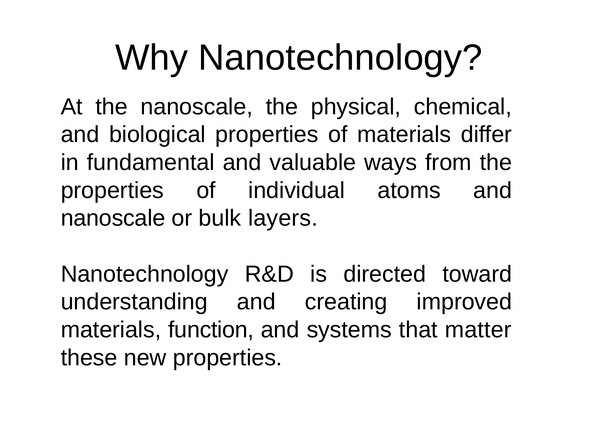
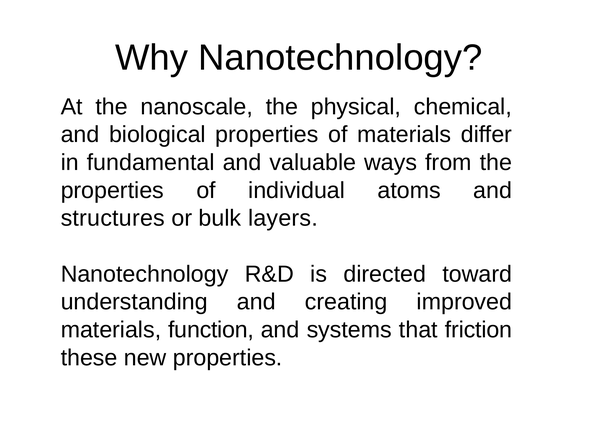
nanoscale: nanoscale -> structures (113, 219)
matter: matter -> friction (478, 330)
